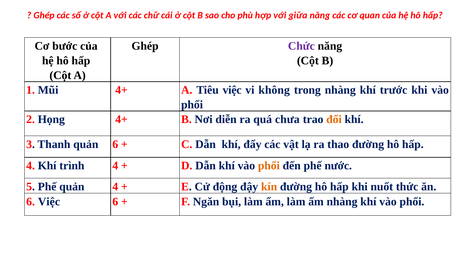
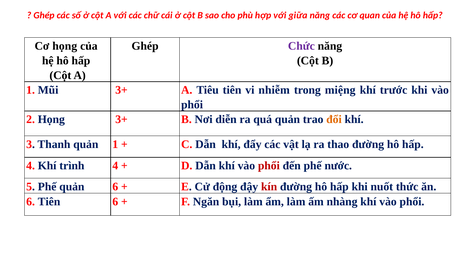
Cơ bước: bước -> họng (65, 46)
Mũi 4+: 4+ -> 3+ (121, 90)
Tiêu việc: việc -> tiên (232, 90)
không: không -> nhiễm (274, 90)
trong nhàng: nhàng -> miệng (340, 90)
Họng 4+: 4+ -> 3+ (121, 120)
quá chưa: chưa -> quản (287, 120)
quản 6: 6 -> 1 (115, 144)
phổi colour: orange -> red (269, 166)
quản 4: 4 -> 6 (115, 187)
kín colour: orange -> red (269, 187)
6 Việc: Việc -> Tiên (49, 202)
